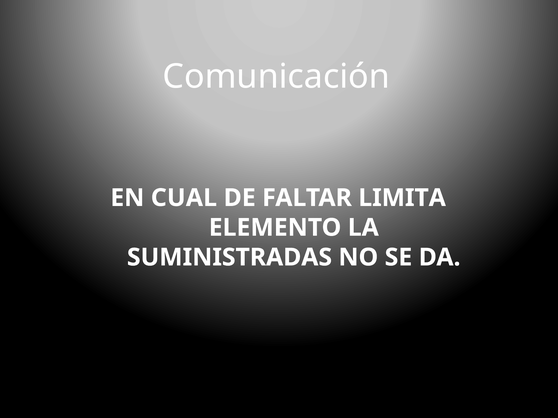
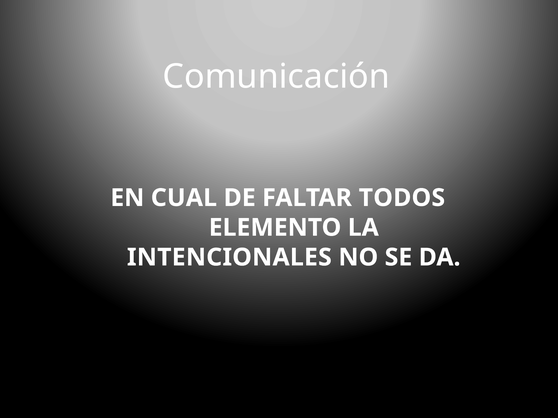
LIMITA: LIMITA -> TODOS (402, 198)
SUMINISTRADAS: SUMINISTRADAS -> INTENCIONALES (229, 258)
